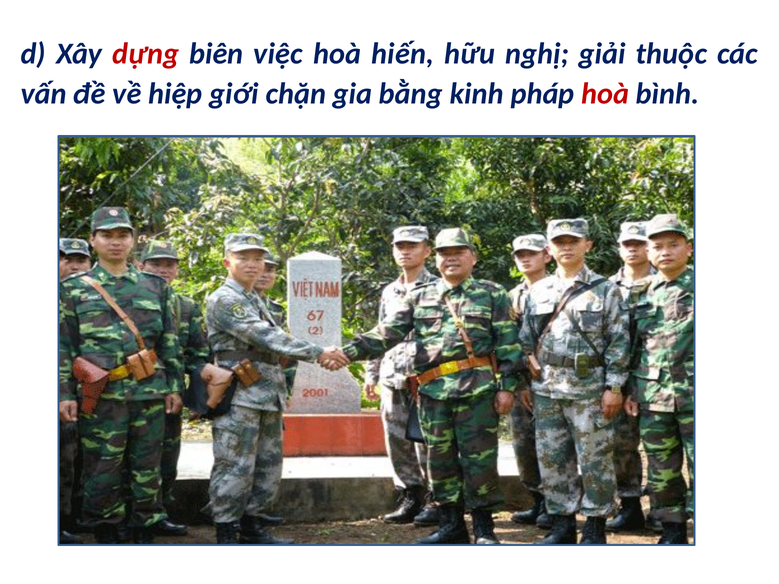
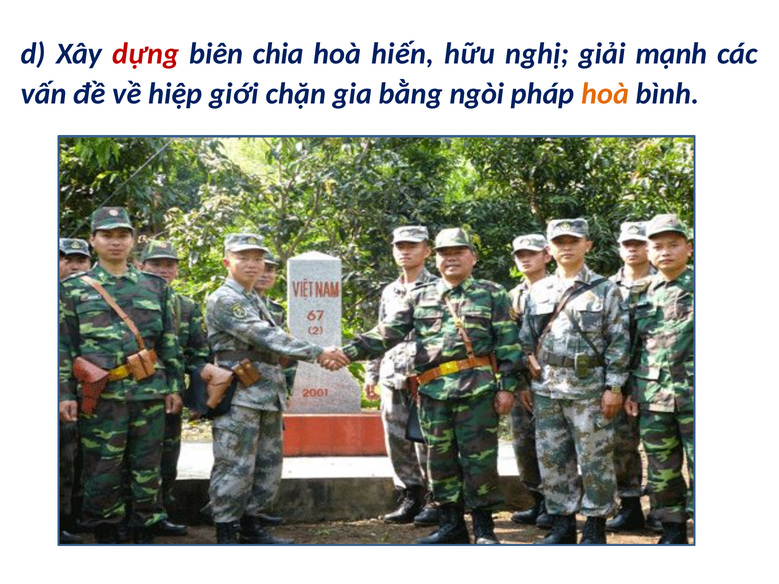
việc: việc -> chia (278, 54)
thuộc: thuộc -> mạnh (672, 54)
kinh: kinh -> ngòi (477, 94)
hoà colour: red -> orange (605, 94)
